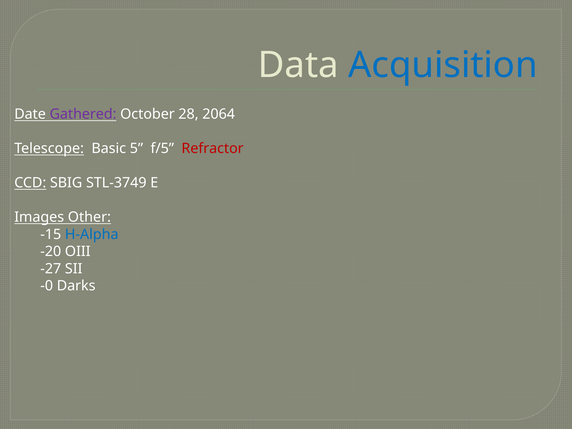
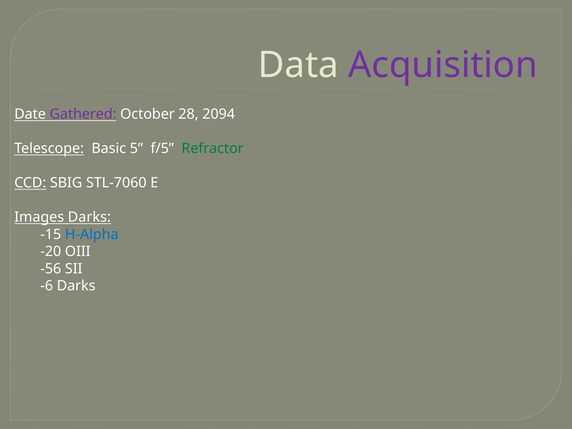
Acquisition colour: blue -> purple (443, 65)
2064: 2064 -> 2094 (219, 114)
Refractor colour: red -> green (213, 149)
STL-3749: STL-3749 -> STL-7060 (116, 183)
Images Other: Other -> Darks (89, 217)
-27: -27 -> -56 (51, 269)
-0: -0 -> -6 (47, 286)
